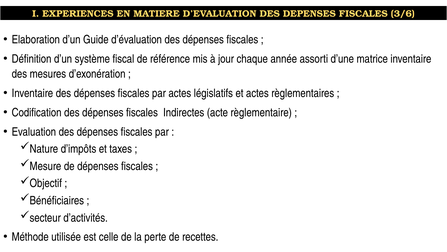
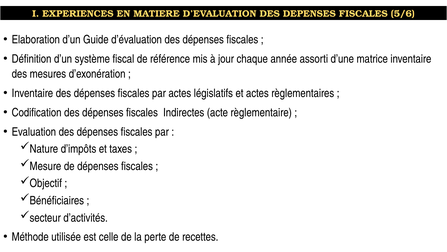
3/6: 3/6 -> 5/6 (403, 14)
